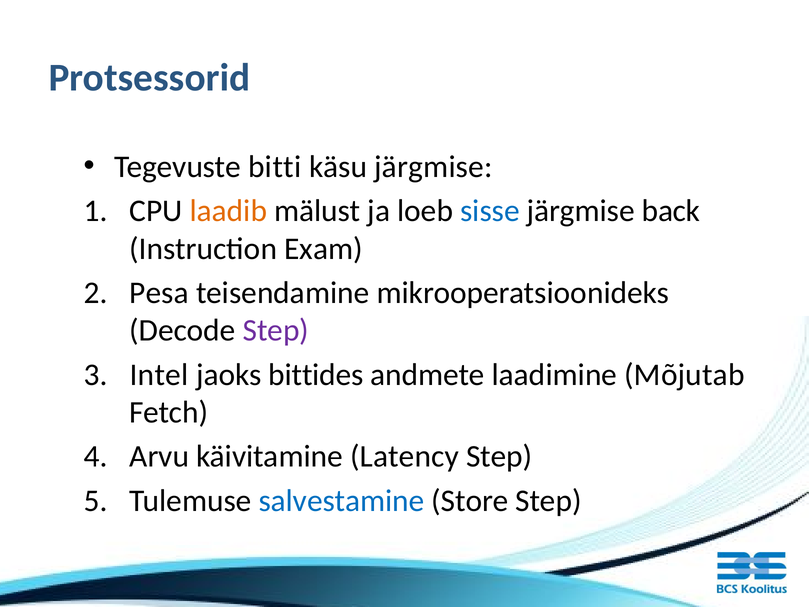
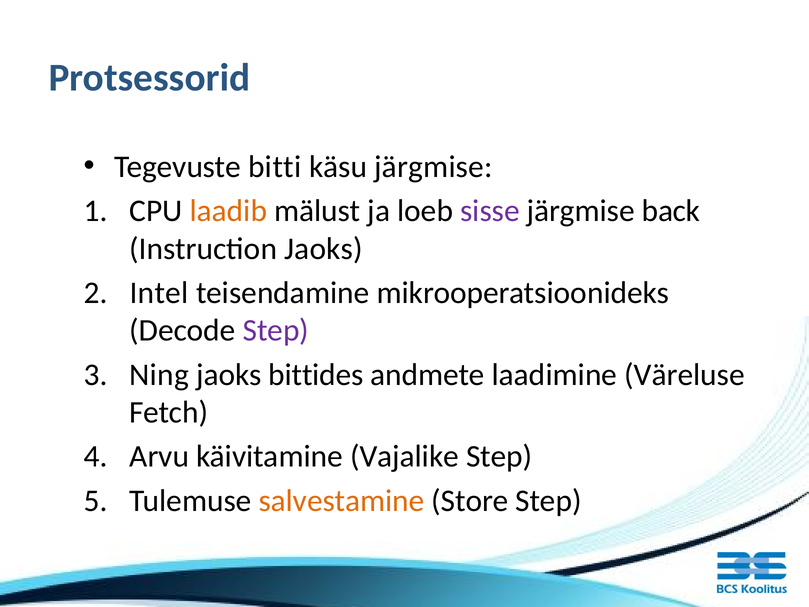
sisse colour: blue -> purple (490, 211)
Instruction Exam: Exam -> Jaoks (323, 249)
Pesa: Pesa -> Intel (159, 293)
Intel: Intel -> Ning (159, 374)
Mõjutab: Mõjutab -> Väreluse (685, 374)
Latency: Latency -> Vajalike (405, 456)
salvestamine colour: blue -> orange (342, 500)
